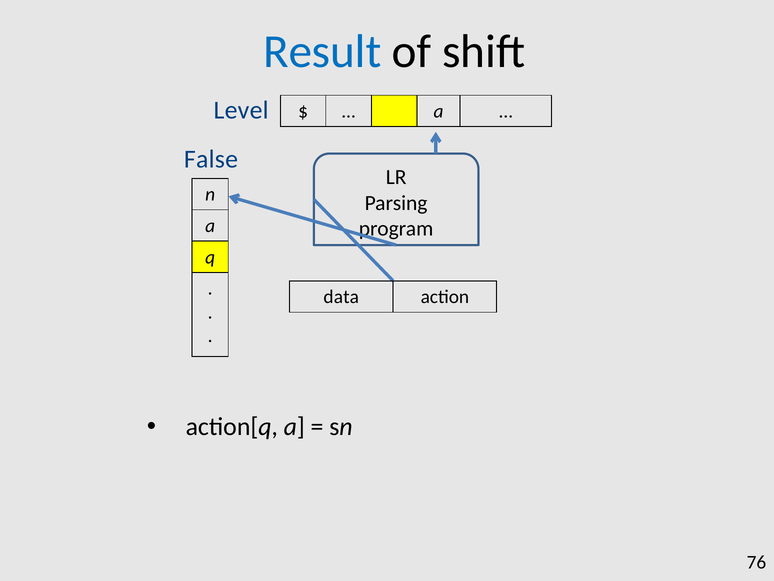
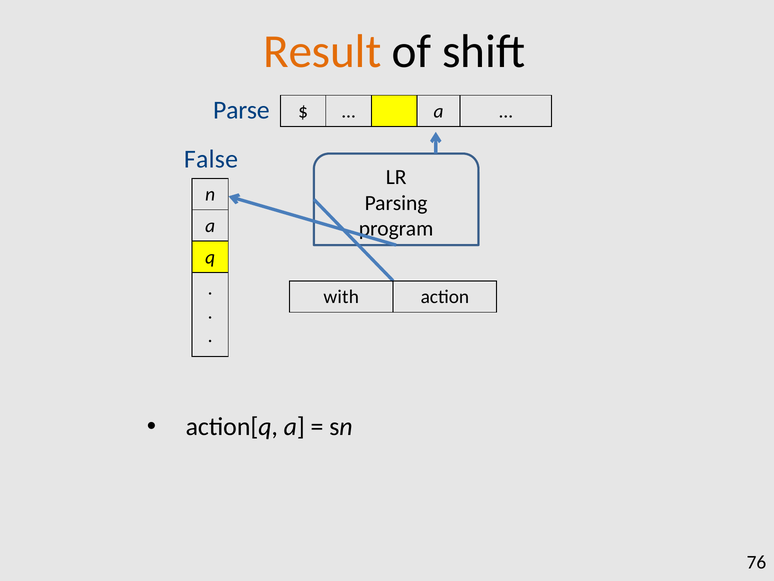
Result colour: blue -> orange (322, 52)
Level: Level -> Parse (241, 110)
data: data -> with (341, 296)
